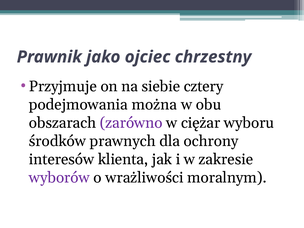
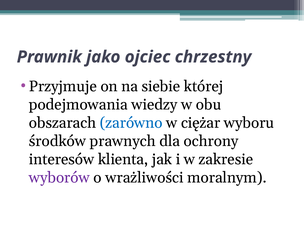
cztery: cztery -> której (204, 86)
można: można -> wiedzy (154, 105)
zarówno colour: purple -> blue (131, 123)
